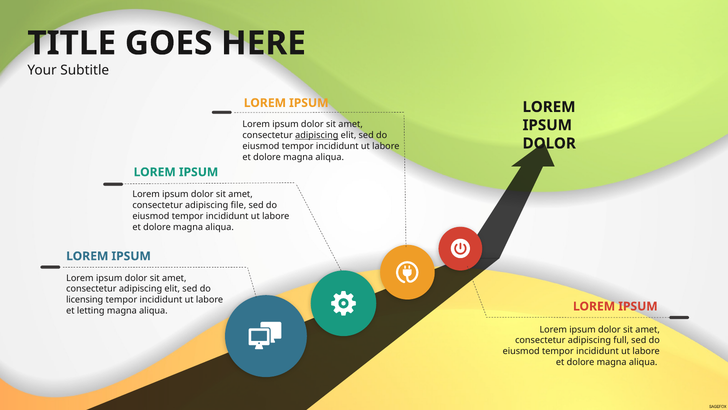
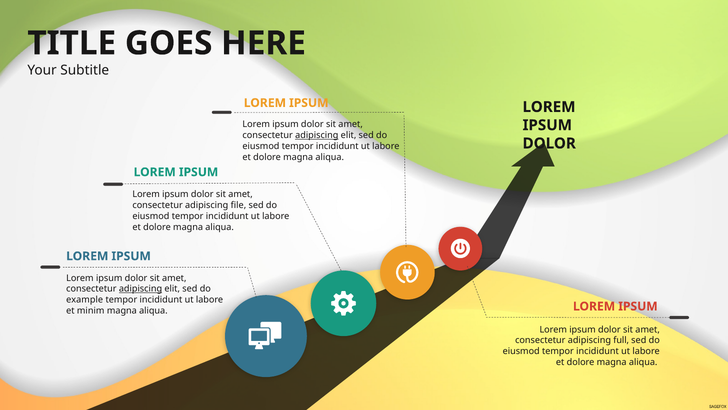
adipiscing underline: none -> present (140, 289)
licensing: licensing -> example (85, 300)
letting: letting -> minim (91, 310)
